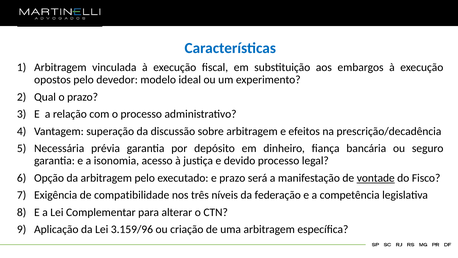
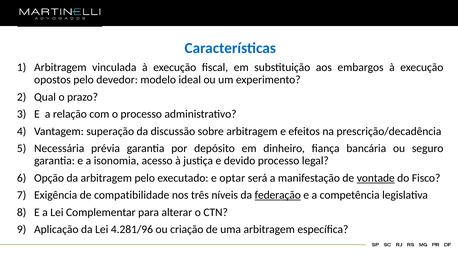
e prazo: prazo -> optar (232, 178)
federação underline: none -> present (278, 195)
3.159/96: 3.159/96 -> 4.281/96 (132, 229)
